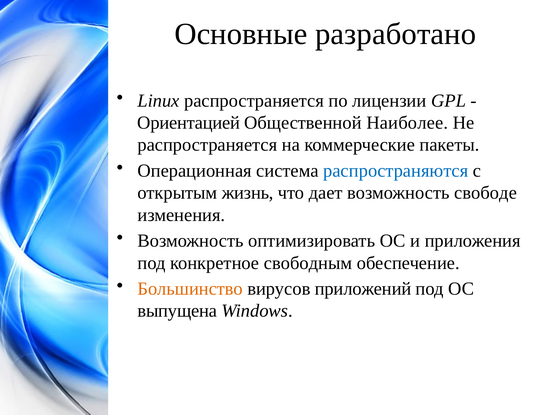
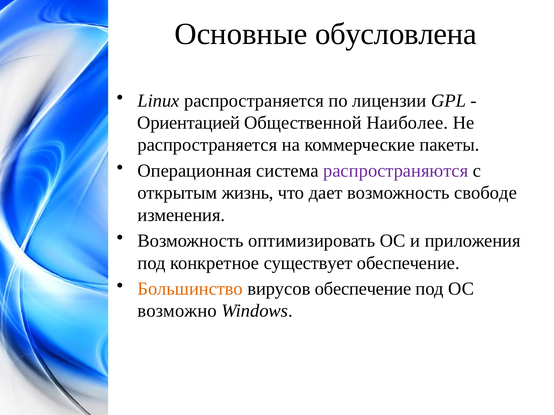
разработано: разработано -> обусловлена (396, 34)
распространяются colour: blue -> purple (396, 171)
свободным: свободным -> существует (308, 263)
вирусов приложений: приложений -> обеспечение (363, 289)
выпущена: выпущена -> возможно (177, 311)
